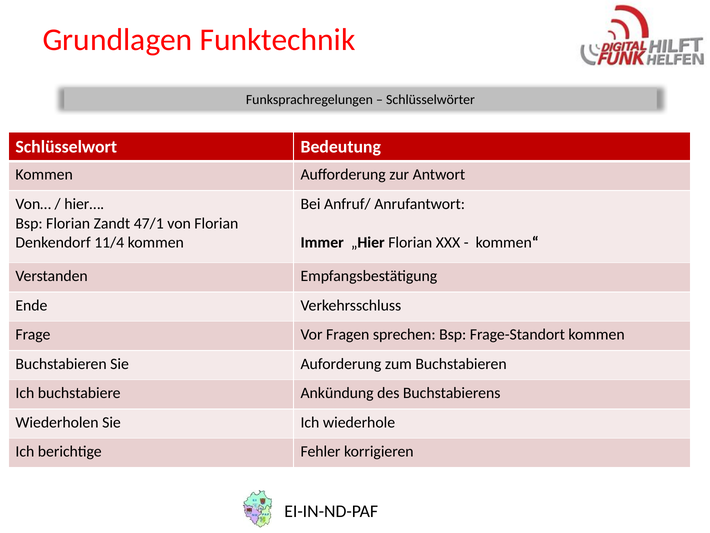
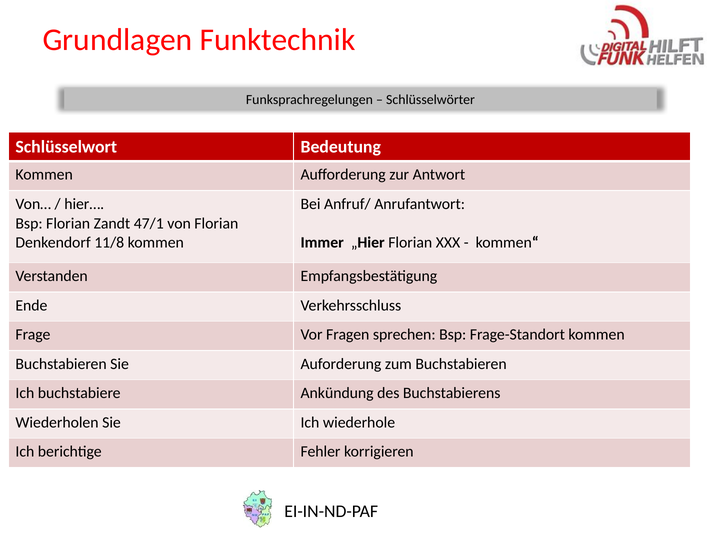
11/4: 11/4 -> 11/8 (109, 242)
